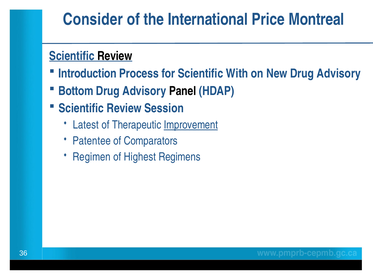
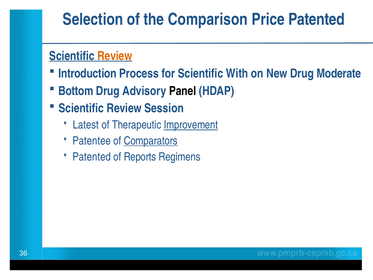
Consider: Consider -> Selection (93, 19)
International: International -> Comparison (208, 19)
Price Montreal: Montreal -> Patented (316, 19)
Review colour: black -> orange (115, 56)
New Drug Advisory: Advisory -> Moderate (339, 73)
Comparators underline: none -> present (151, 141)
Regimen: Regimen -> Patented (92, 157)
Highest: Highest -> Reports (140, 157)
